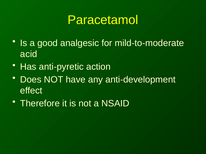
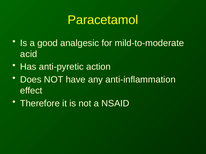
anti-development: anti-development -> anti-inflammation (141, 80)
